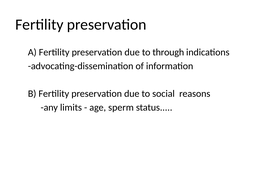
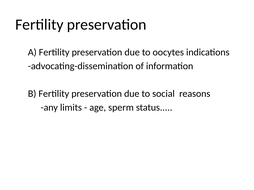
through: through -> oocytes (168, 52)
